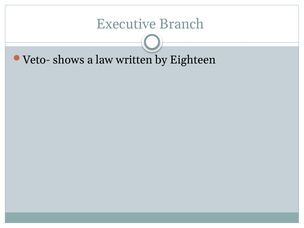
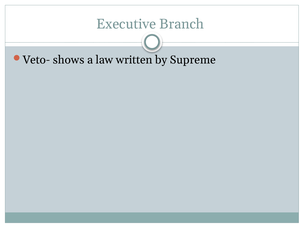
Eighteen: Eighteen -> Supreme (193, 60)
